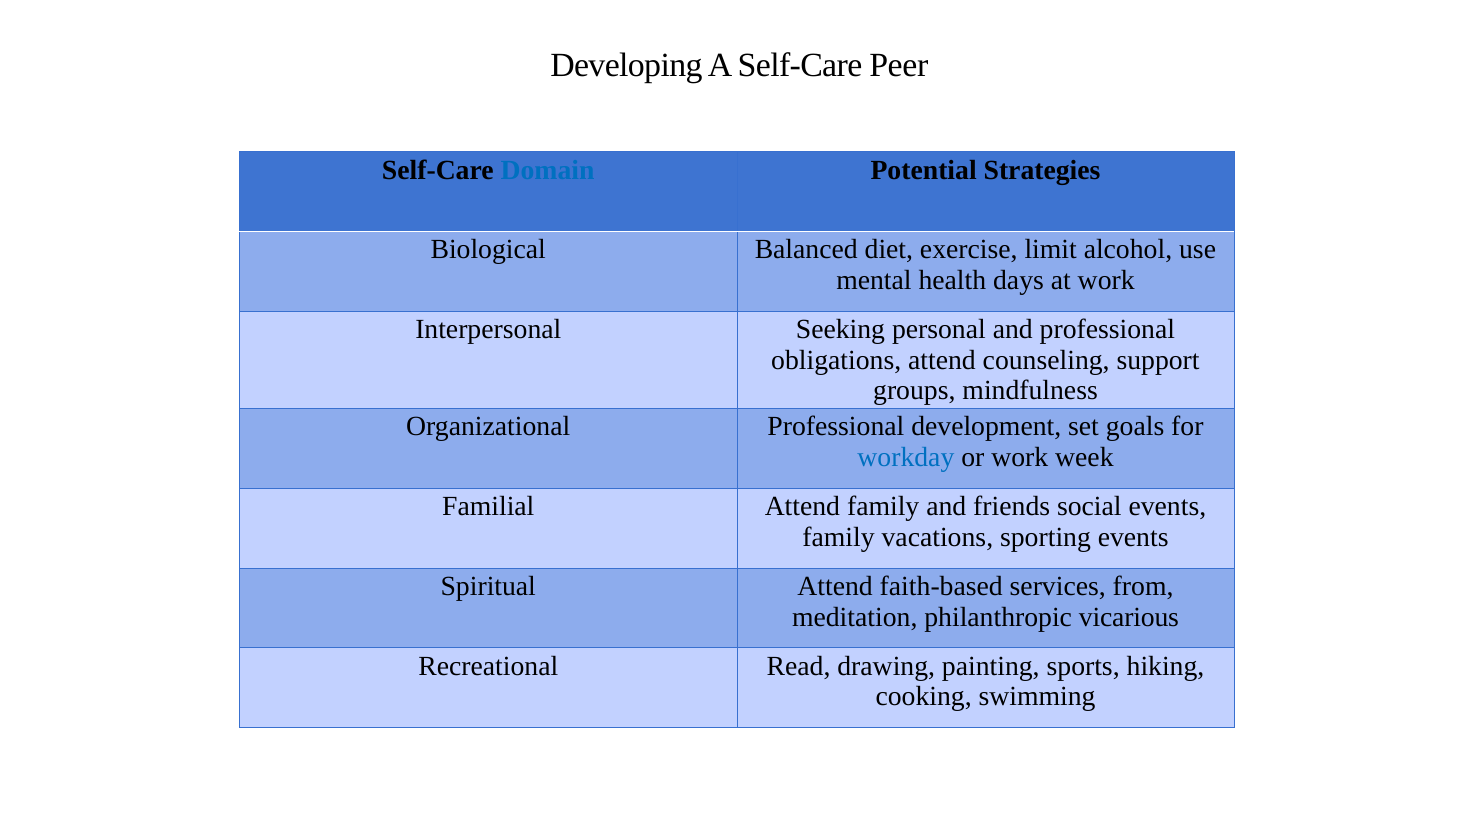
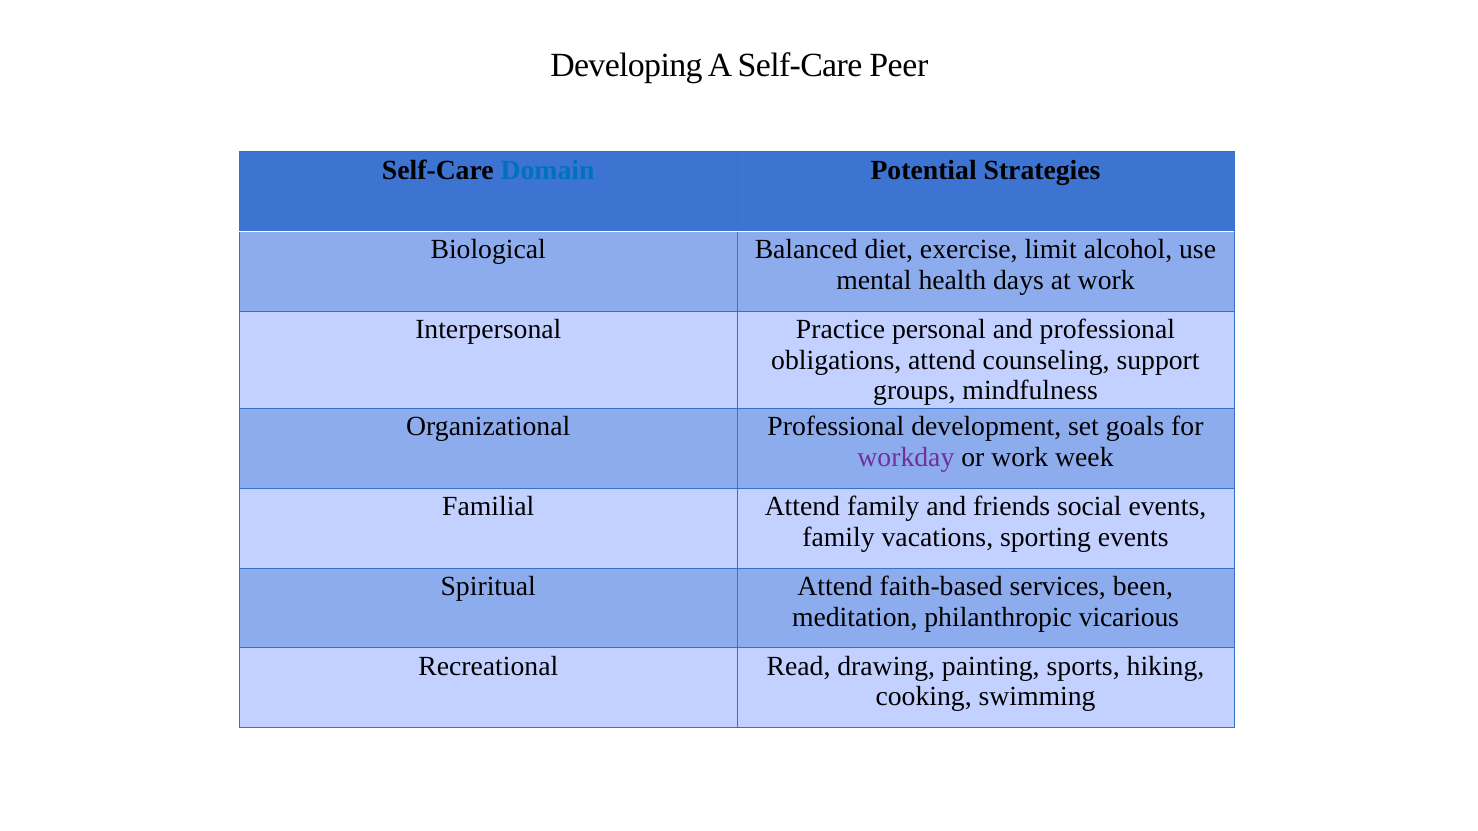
Seeking: Seeking -> Practice (840, 329)
workday colour: blue -> purple (906, 458)
from: from -> been (1143, 587)
